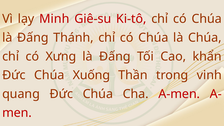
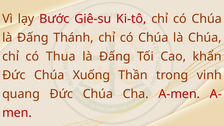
Minh: Minh -> Bước (54, 19)
Xưng: Xưng -> Thua (61, 56)
